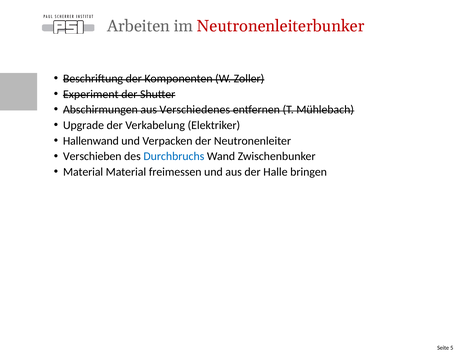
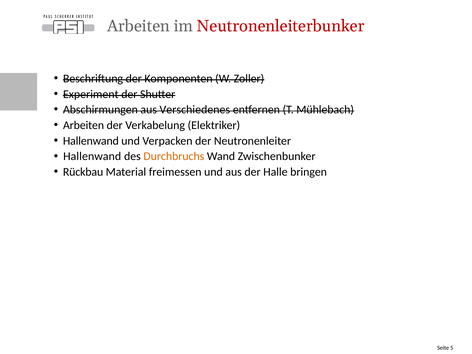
Upgrade: Upgrade -> Arbeiten (84, 125)
Verschieben: Verschieben -> Hallenwand (92, 156)
Durchbruchs colour: blue -> orange (174, 156)
Material: Material -> Rückbau (83, 172)
